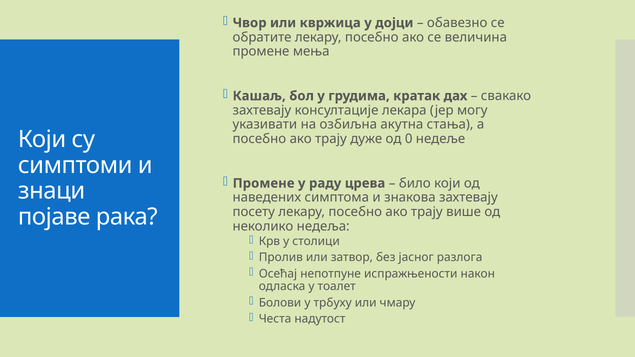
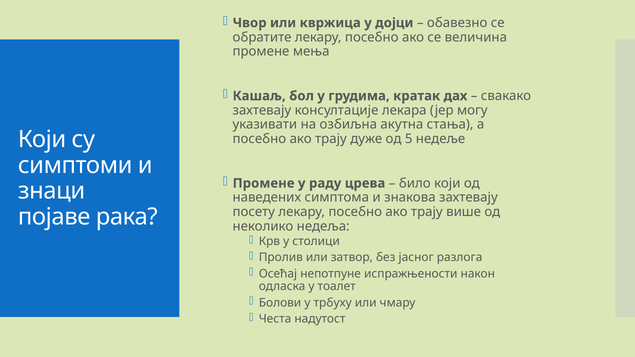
0: 0 -> 5 (409, 139)
